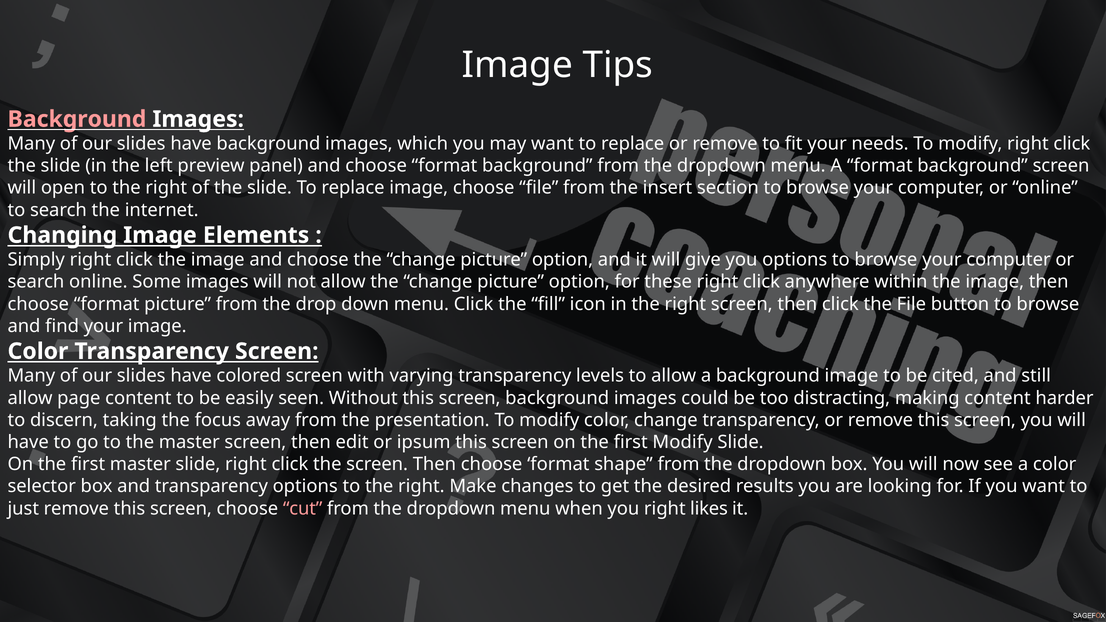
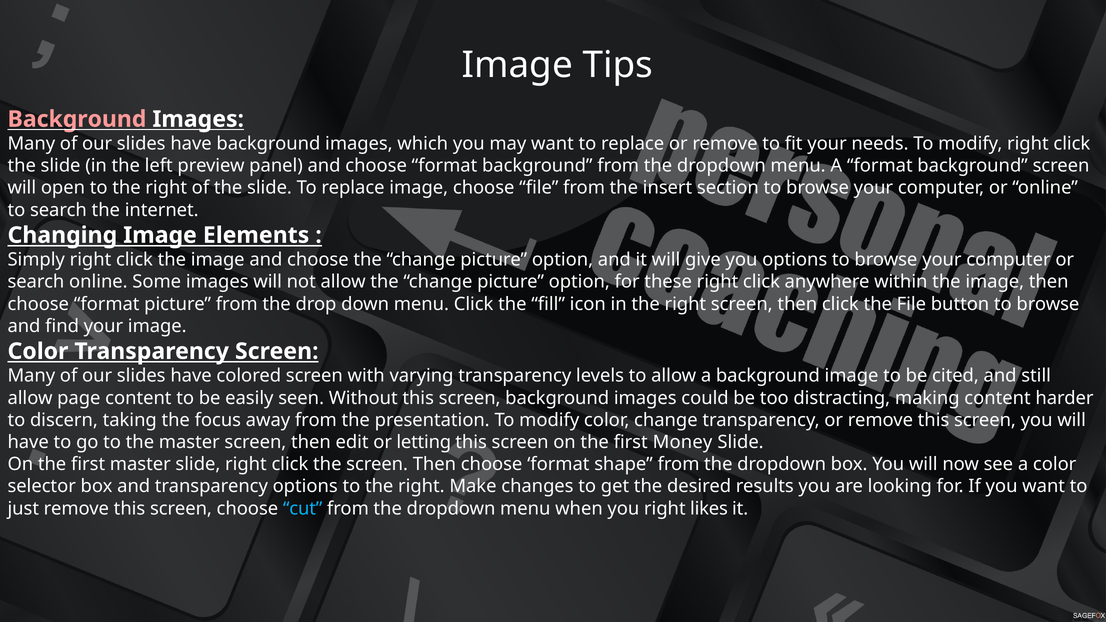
ipsum: ipsum -> letting (424, 442)
first Modify: Modify -> Money (683, 442)
cut colour: pink -> light blue (303, 509)
